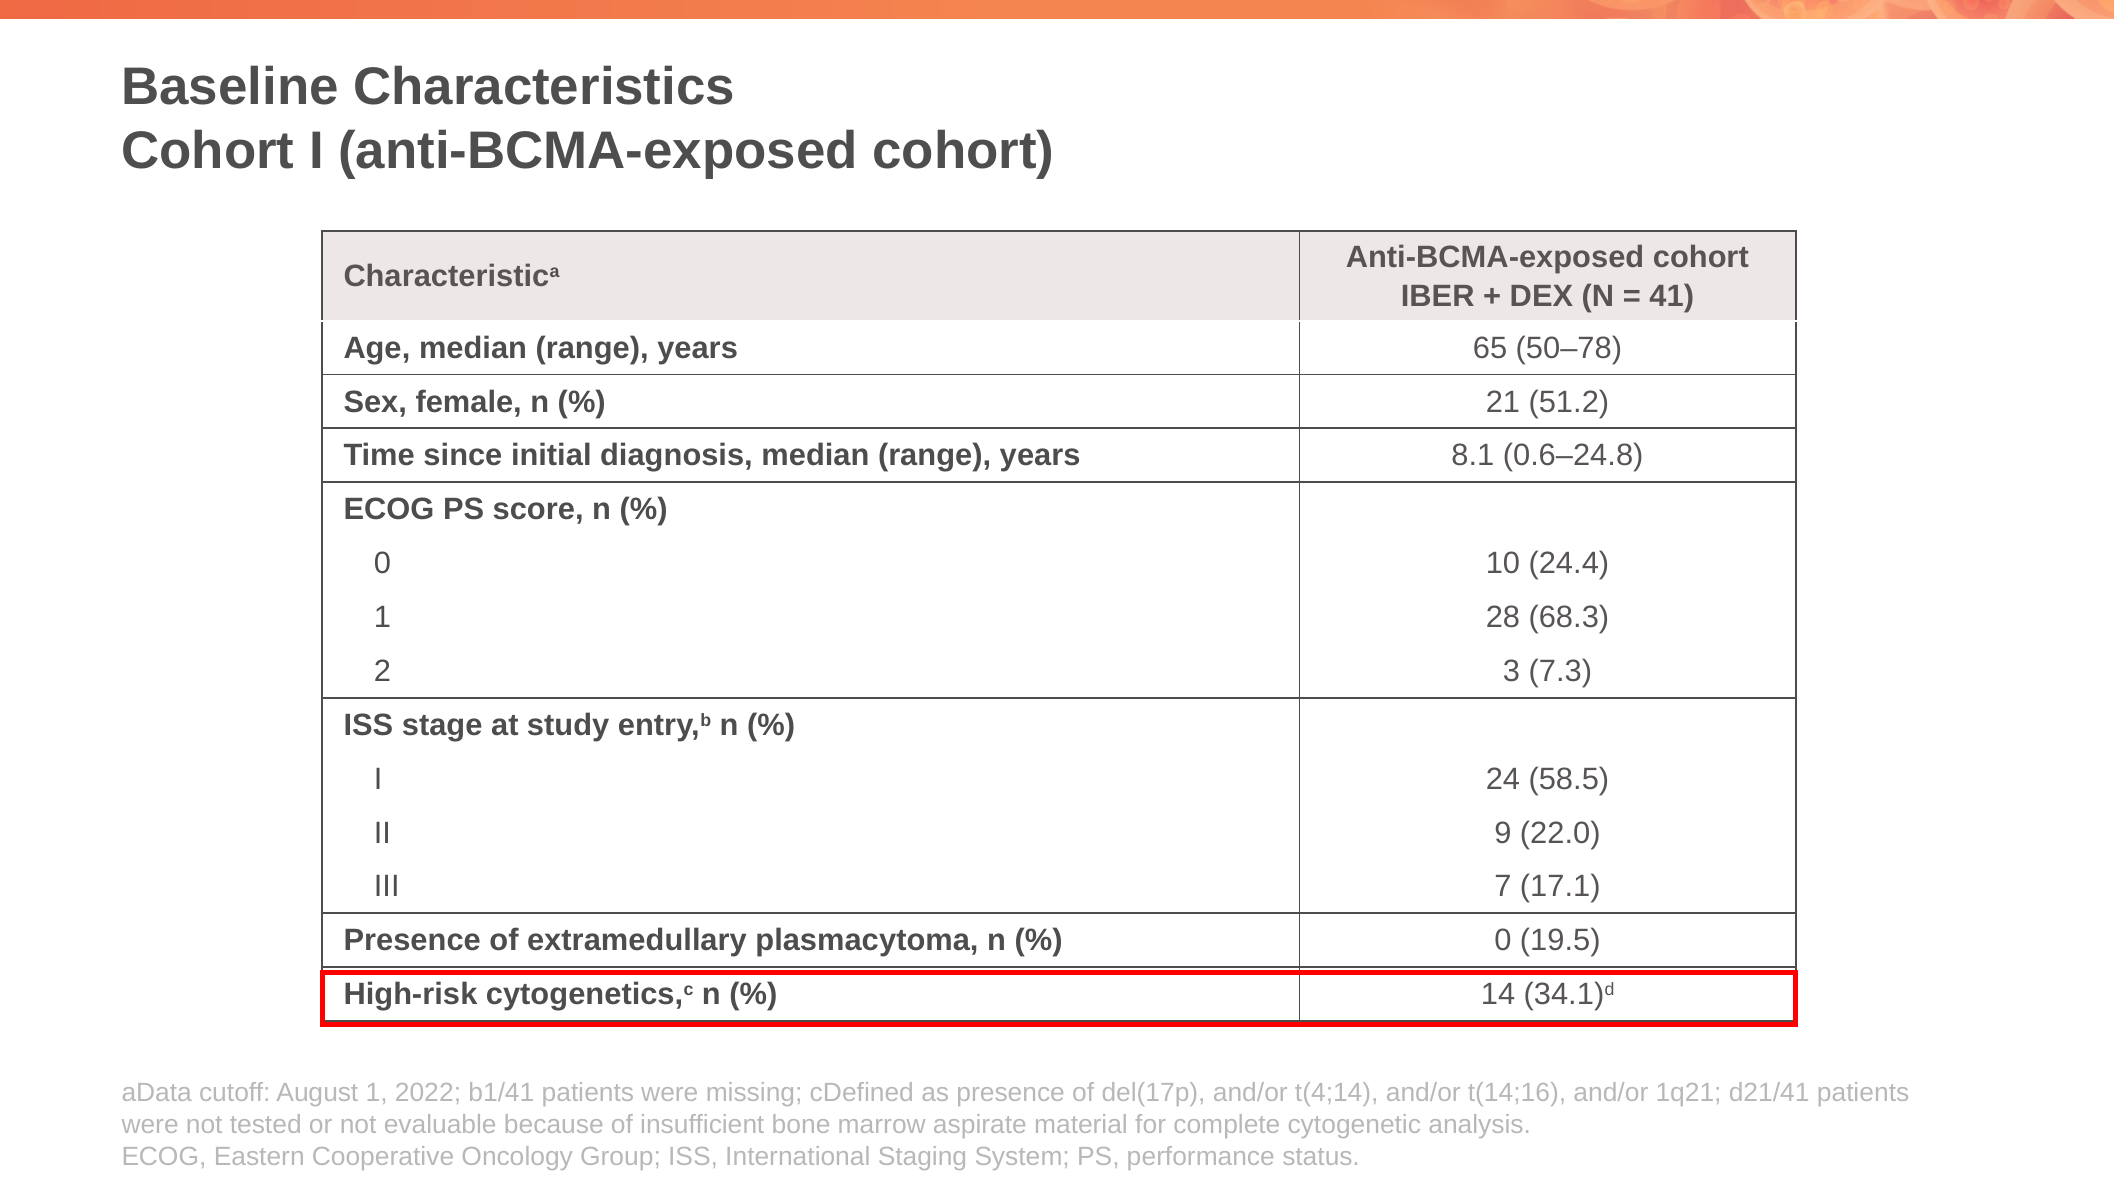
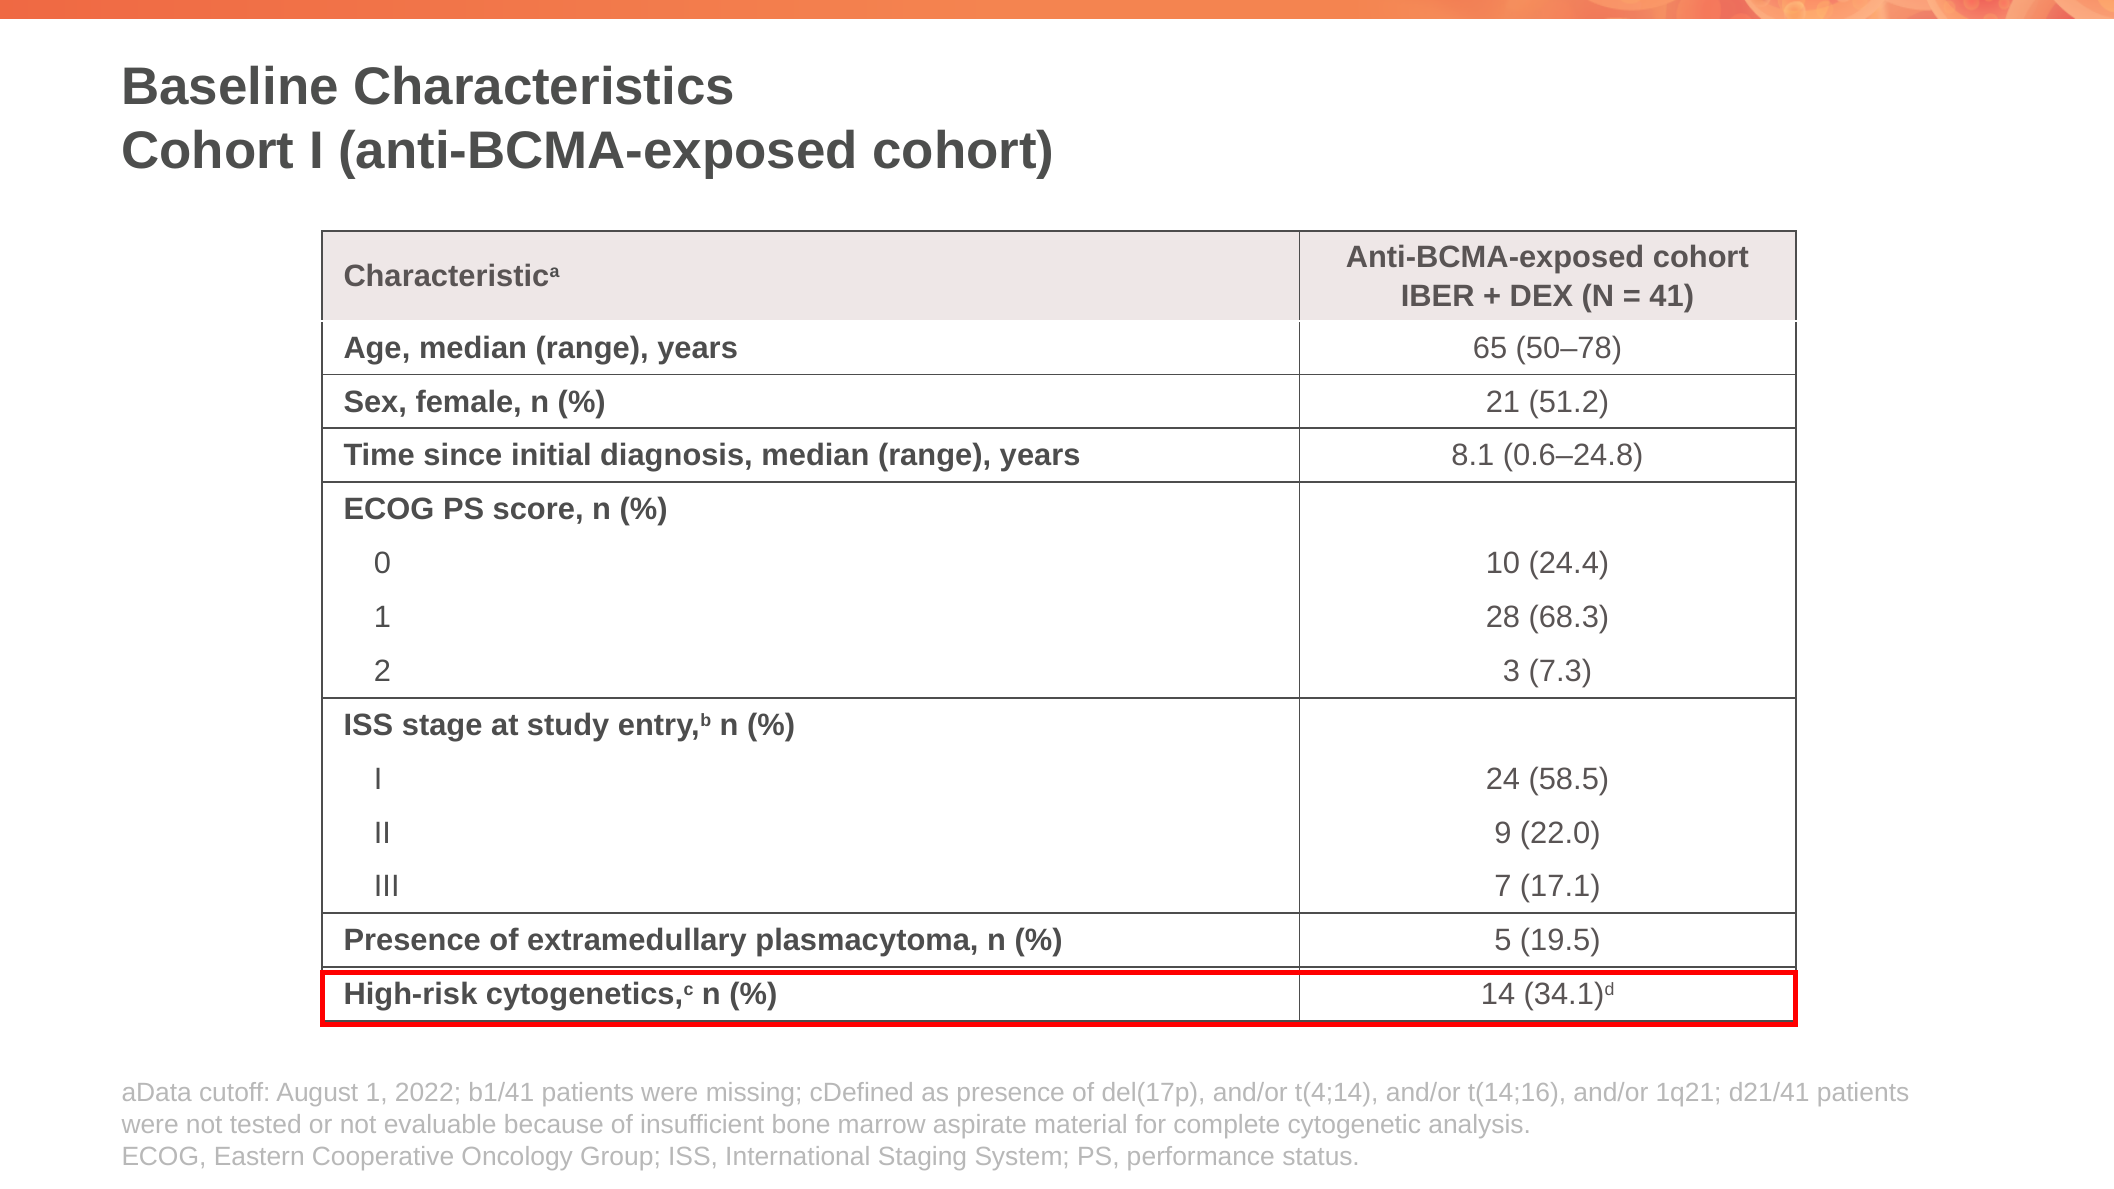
0: 0 -> 5 (1503, 941)
